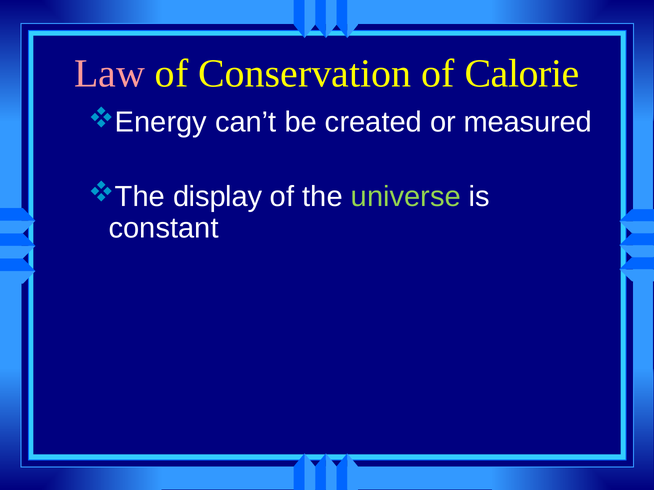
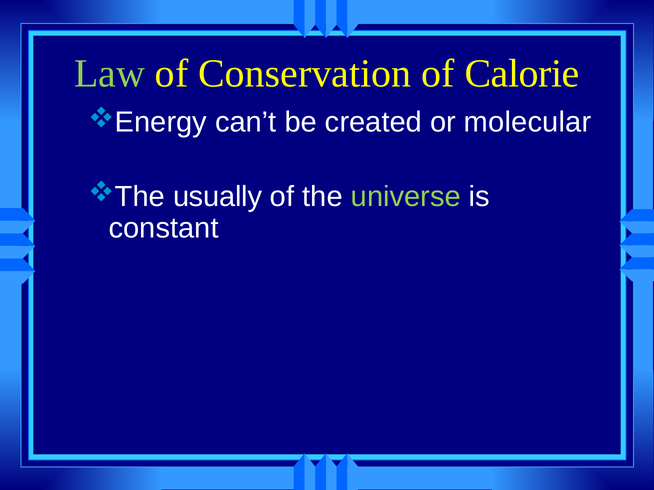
Law colour: pink -> light green (110, 74)
measured: measured -> molecular (528, 122)
display: display -> usually (218, 197)
